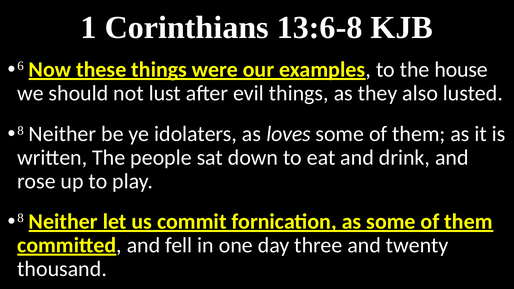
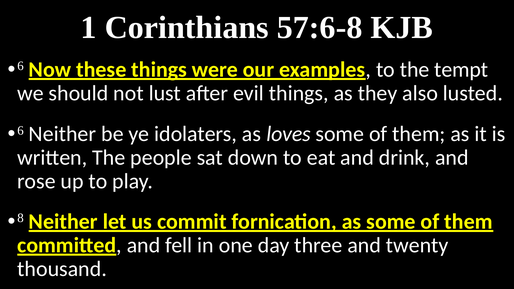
13:6-8: 13:6-8 -> 57:6-8 (320, 28)
house: house -> tempt (461, 70)
8: 8 -> 6 (21, 130)
